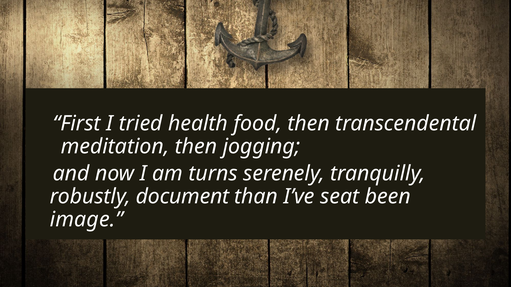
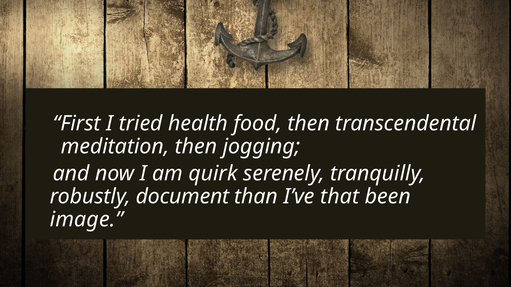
turns: turns -> quirk (213, 174)
seat: seat -> that (340, 197)
